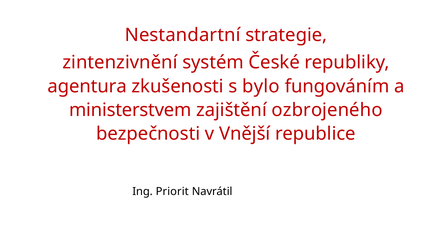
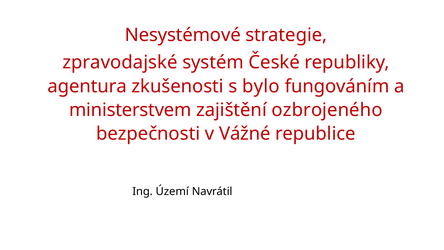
Nestandartní: Nestandartní -> Nesystémové (183, 35)
zintenzivnění: zintenzivnění -> zpravodajské (120, 62)
Vnější: Vnější -> Vážné (245, 134)
Priorit: Priorit -> Území (172, 191)
